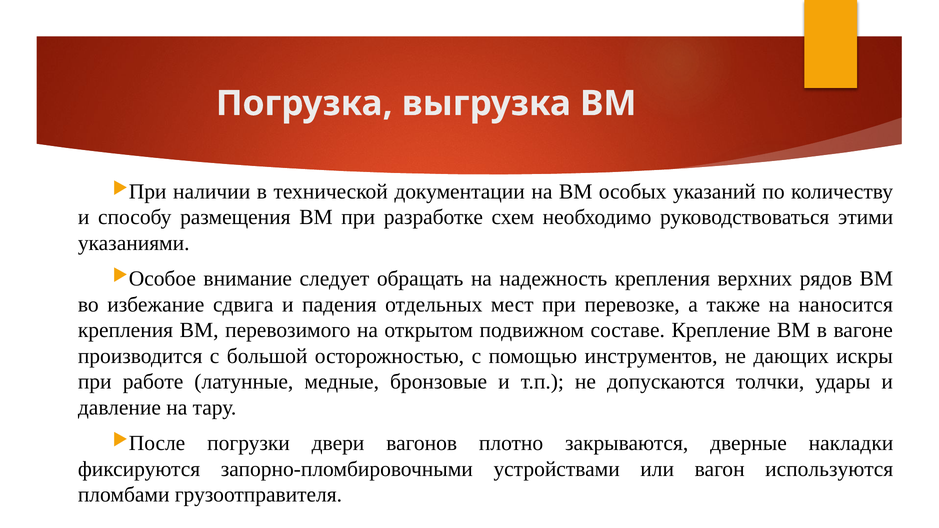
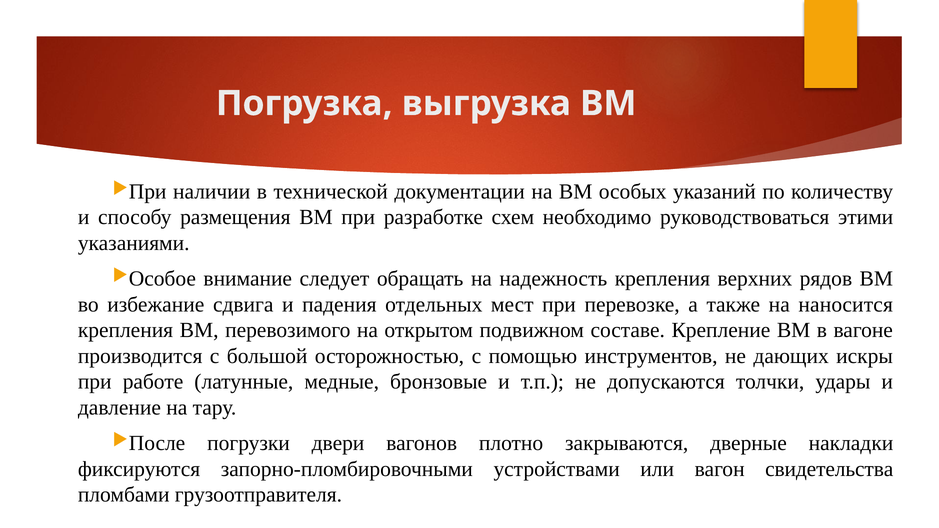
используются: используются -> свидетельства (829, 469)
